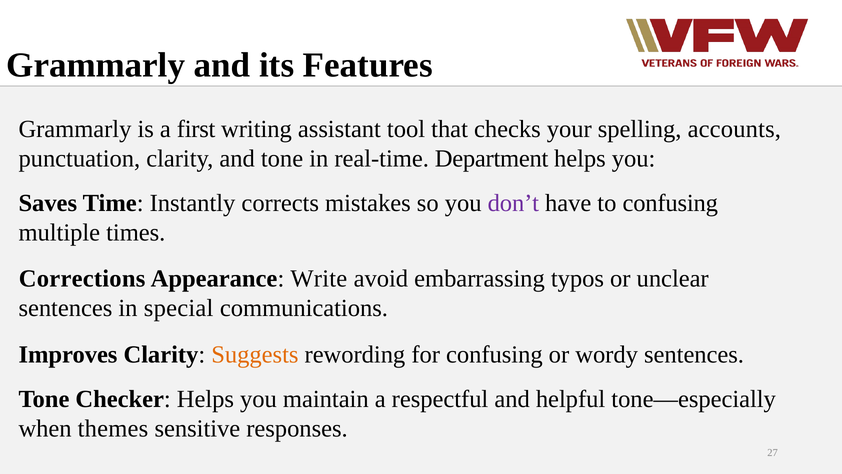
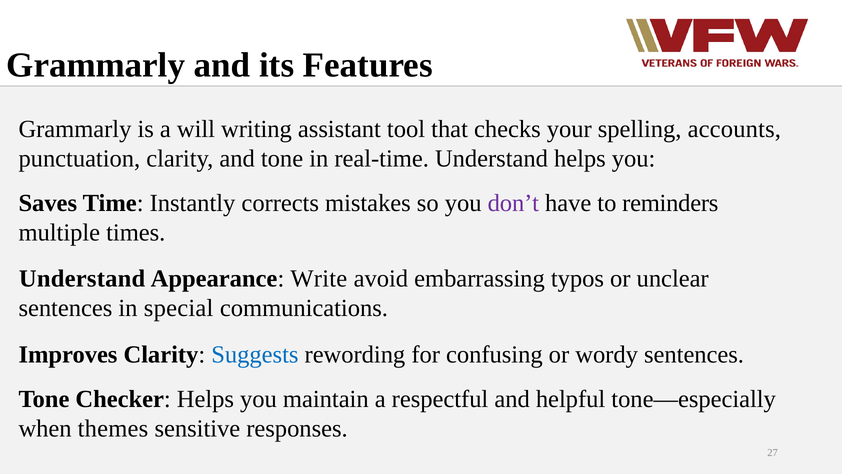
first: first -> will (196, 129)
real-time Department: Department -> Understand (491, 159)
to confusing: confusing -> reminders (670, 203)
Corrections: Corrections -> Understand (82, 279)
Suggests colour: orange -> blue (255, 354)
